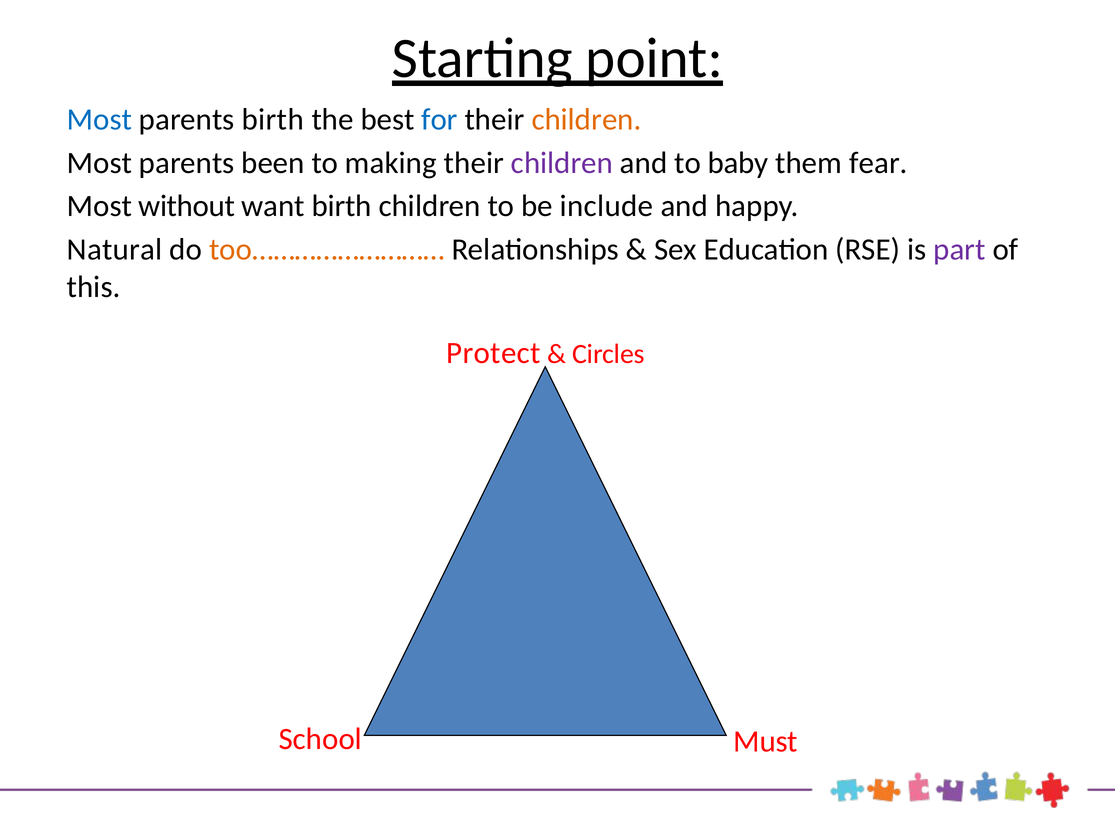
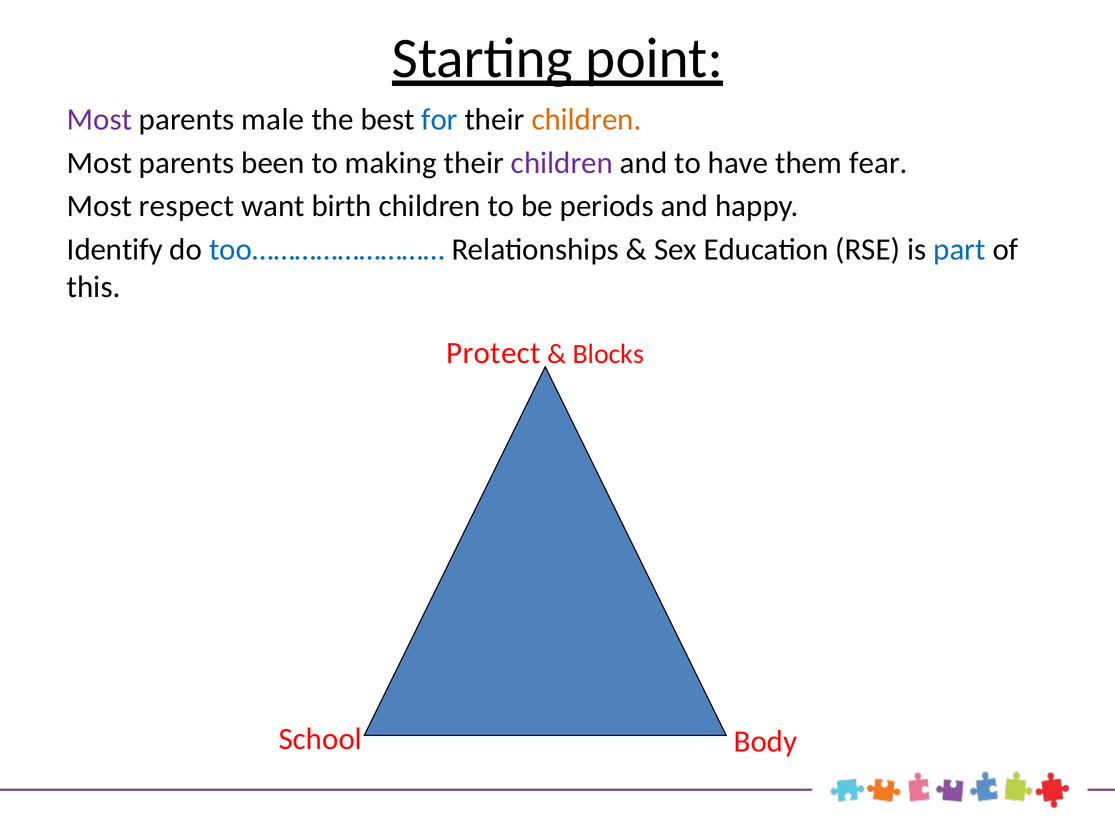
Most colour: blue -> purple (99, 120)
parents birth: birth -> male (273, 120)
baby: baby -> have (738, 163)
without: without -> respect (186, 206)
include: include -> periods (607, 206)
Natural: Natural -> Identify (115, 250)
too……………………… colour: orange -> blue (327, 250)
part colour: purple -> blue (959, 250)
Circles: Circles -> Blocks (608, 354)
Must: Must -> Body (765, 742)
